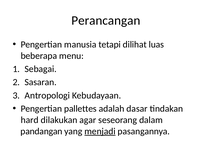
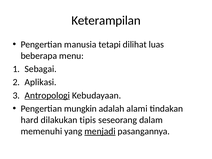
Perancangan: Perancangan -> Keterampilan (106, 21)
Sasaran: Sasaran -> Aplikasi (41, 82)
Antropologi underline: none -> present (47, 95)
pallettes: pallettes -> mungkin (80, 109)
dasar: dasar -> alami (137, 109)
agar: agar -> tipis (88, 120)
pandangan: pandangan -> memenuhi (41, 131)
